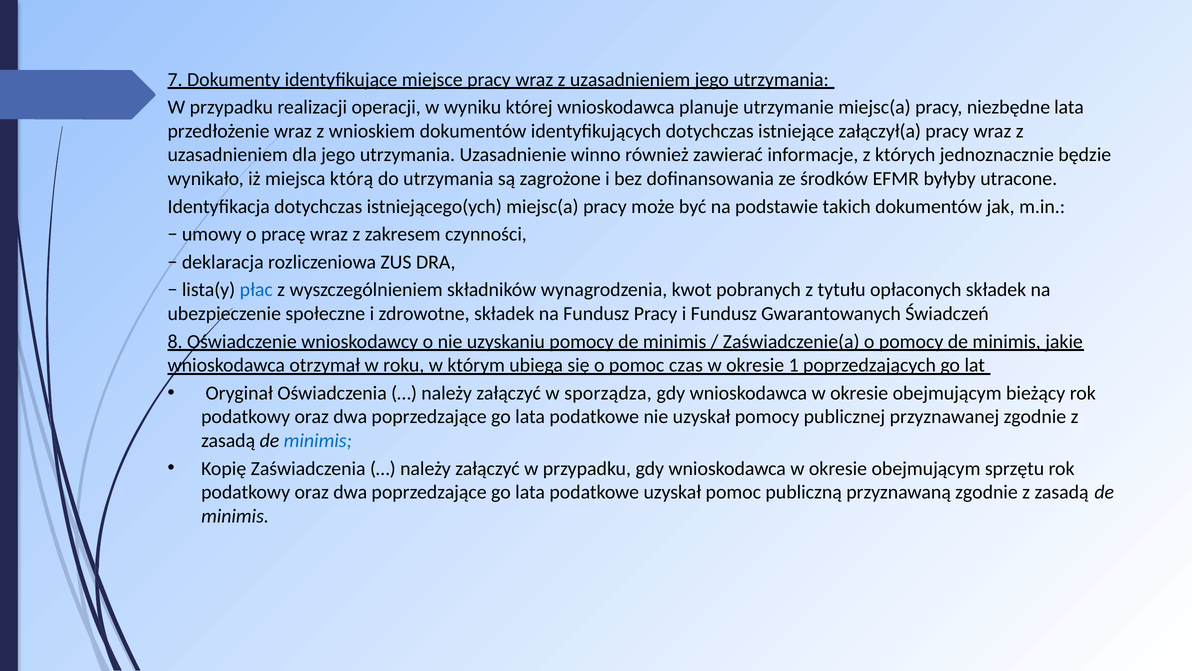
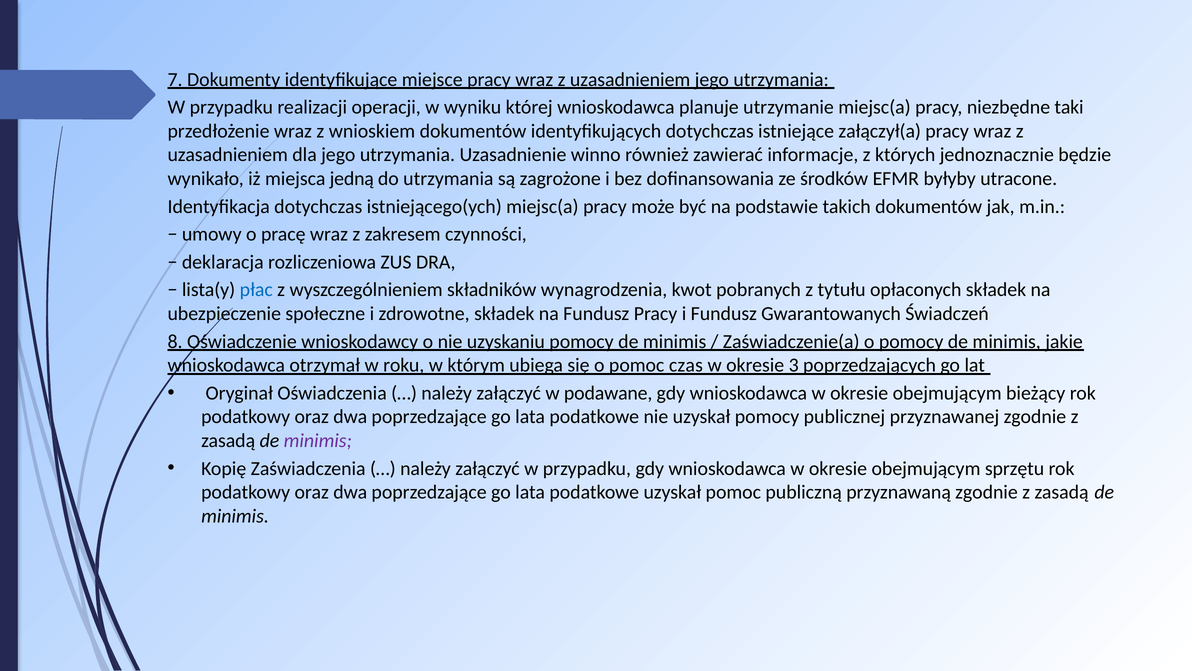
niezbędne lata: lata -> taki (1069, 107)
którą: którą -> jedną (352, 179)
1: 1 -> 3 (794, 365)
sporządza: sporządza -> podawane (608, 393)
minimis colour: blue -> purple (318, 440)
